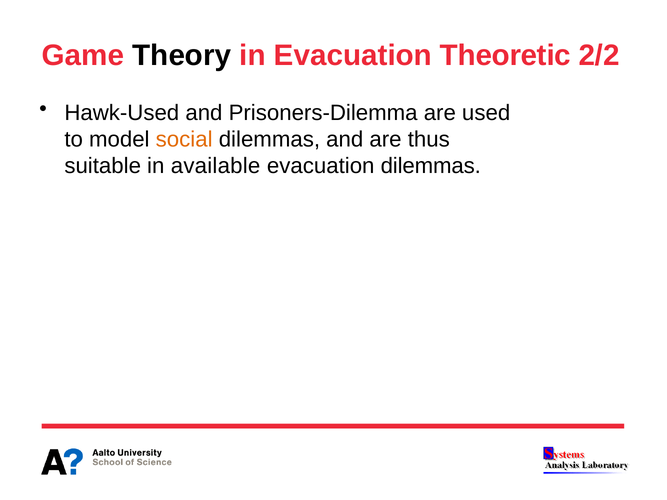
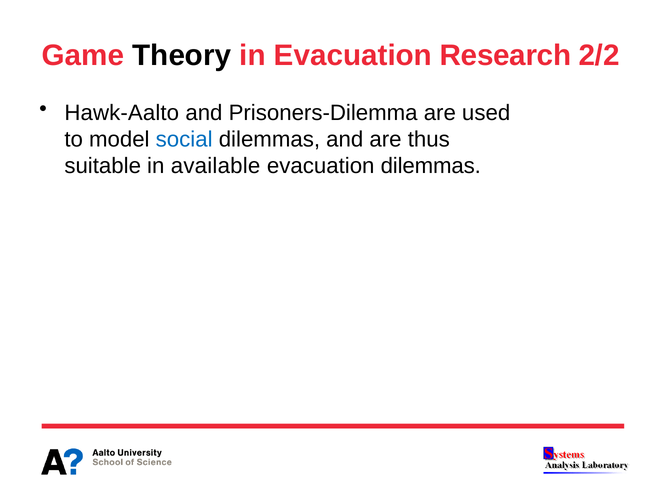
Theoretic: Theoretic -> Research (505, 56)
Hawk-Used: Hawk-Used -> Hawk-Aalto (122, 113)
social colour: orange -> blue (184, 139)
